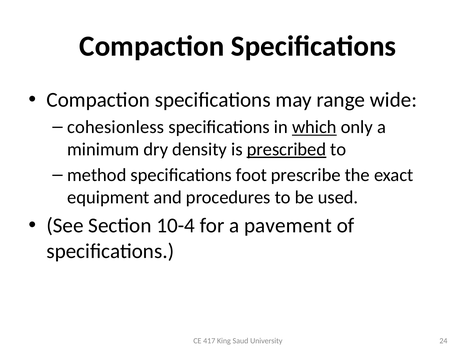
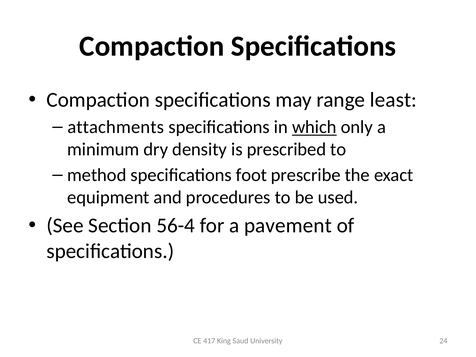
wide: wide -> least (393, 100)
cohesionless: cohesionless -> attachments (116, 127)
prescribed underline: present -> none (286, 149)
10-4: 10-4 -> 56-4 (176, 226)
